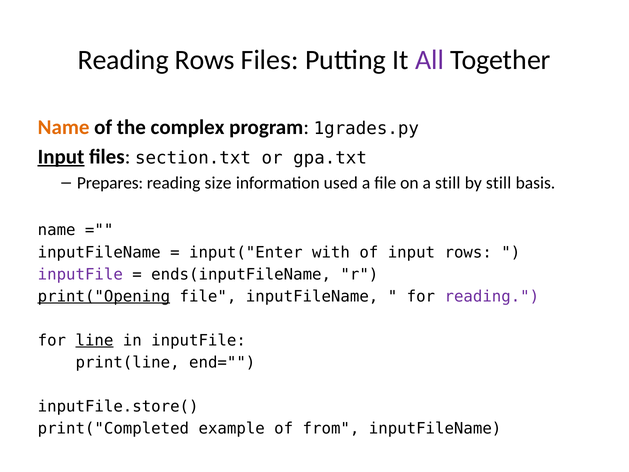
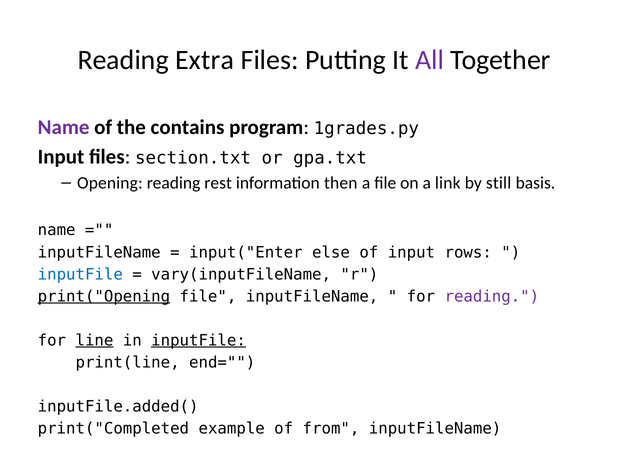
Reading Rows: Rows -> Extra (205, 60)
Name colour: orange -> purple (64, 127)
complex: complex -> contains (187, 127)
Input underline: present -> none (61, 157)
Prepares: Prepares -> Opening (110, 183)
size: size -> rest (218, 183)
used: used -> then (341, 183)
a still: still -> link (448, 183)
with: with -> else (331, 252)
inputFile colour: purple -> blue (80, 274)
ends(inputFileName: ends(inputFileName -> vary(inputFileName (241, 274)
inputFile underline: none -> present (199, 340)
inputFile.store(: inputFile.store( -> inputFile.added( (118, 406)
